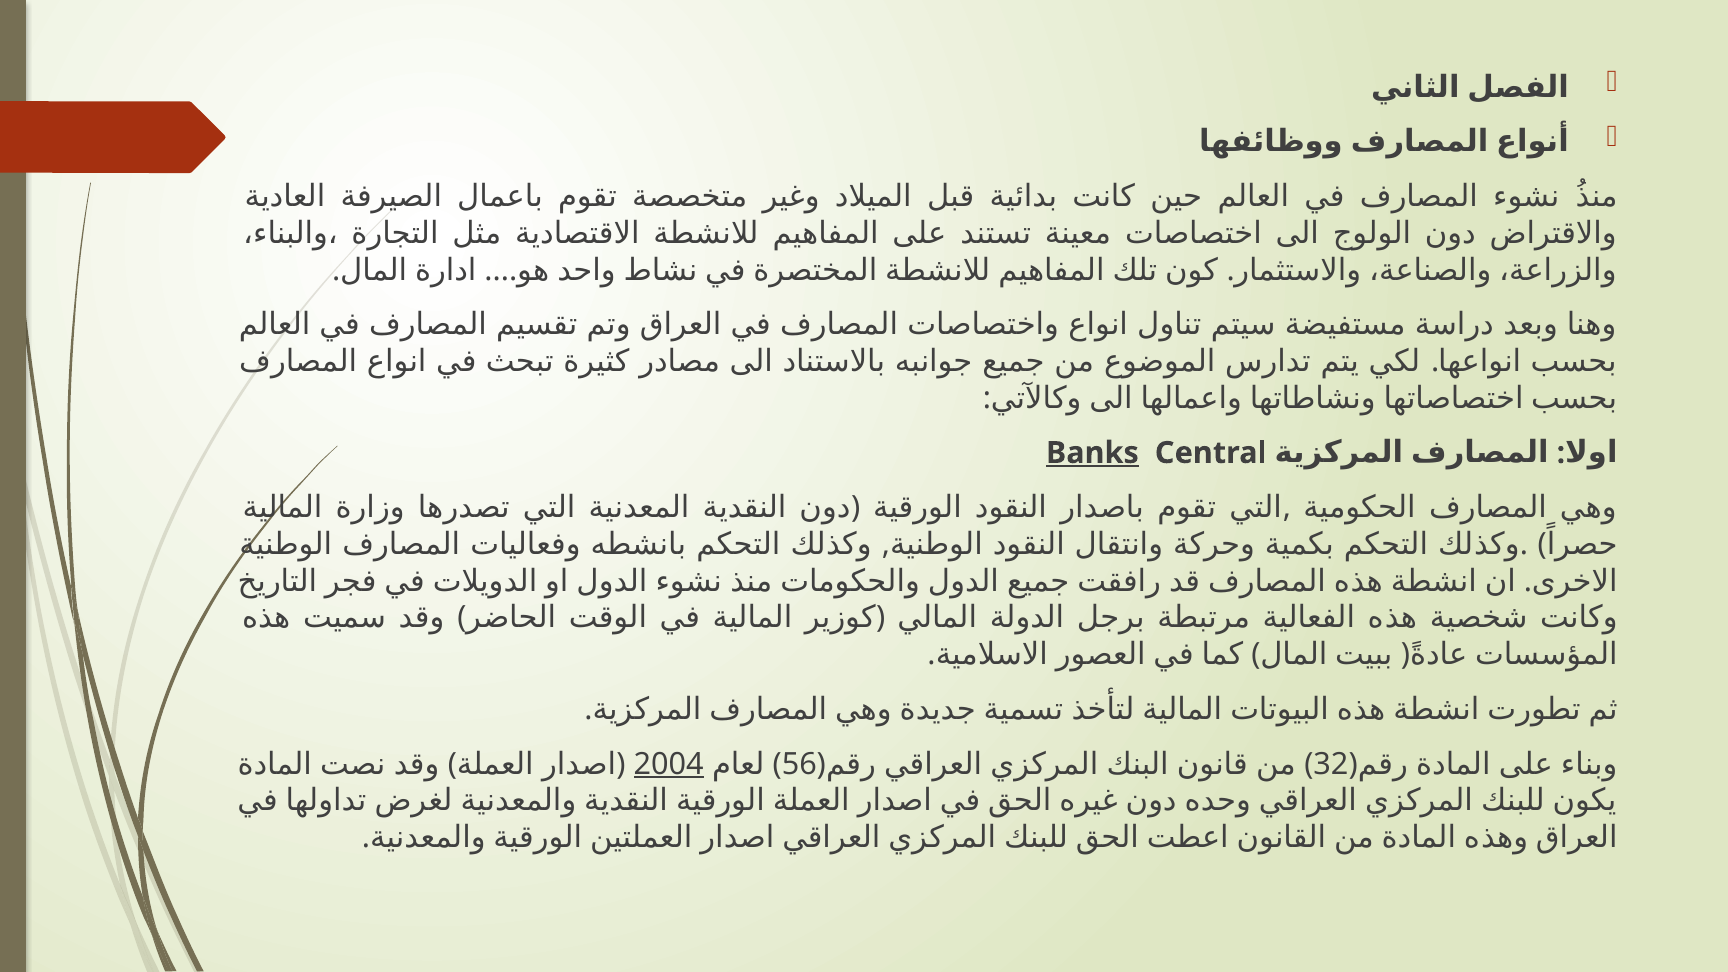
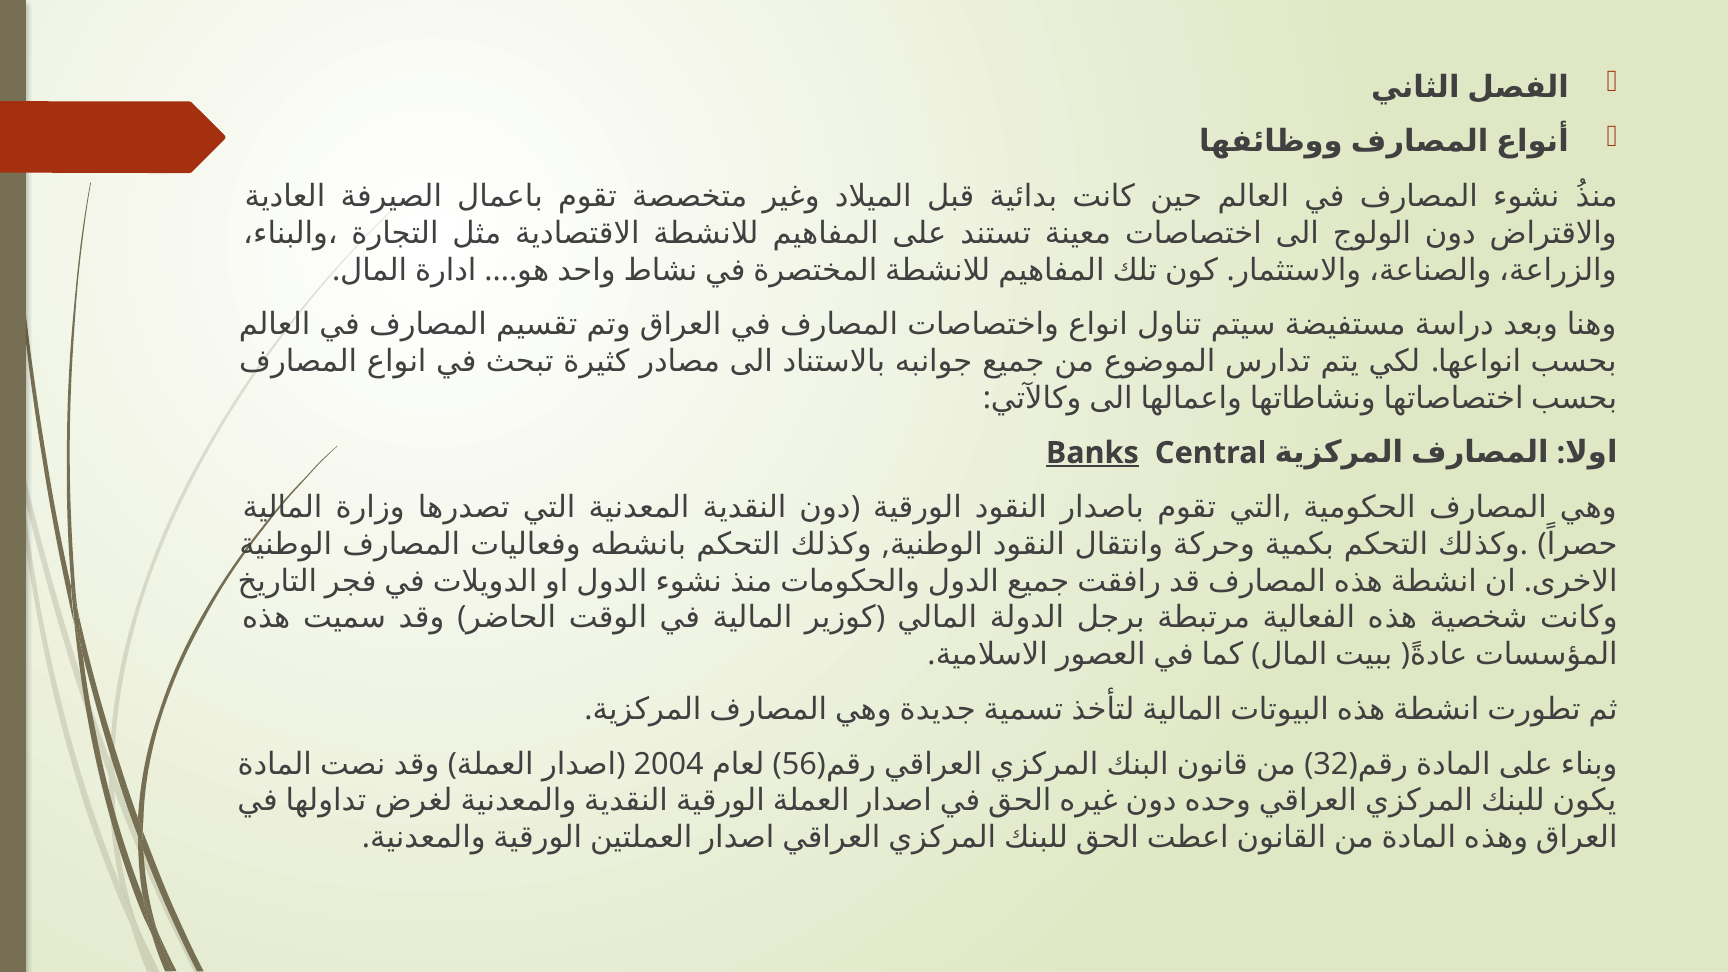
2004 underline: present -> none (669, 764)
